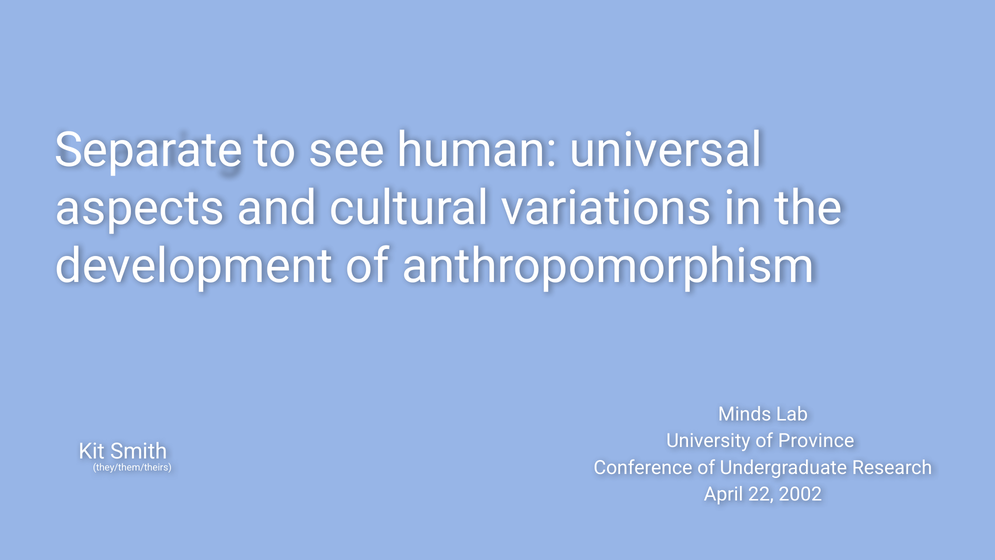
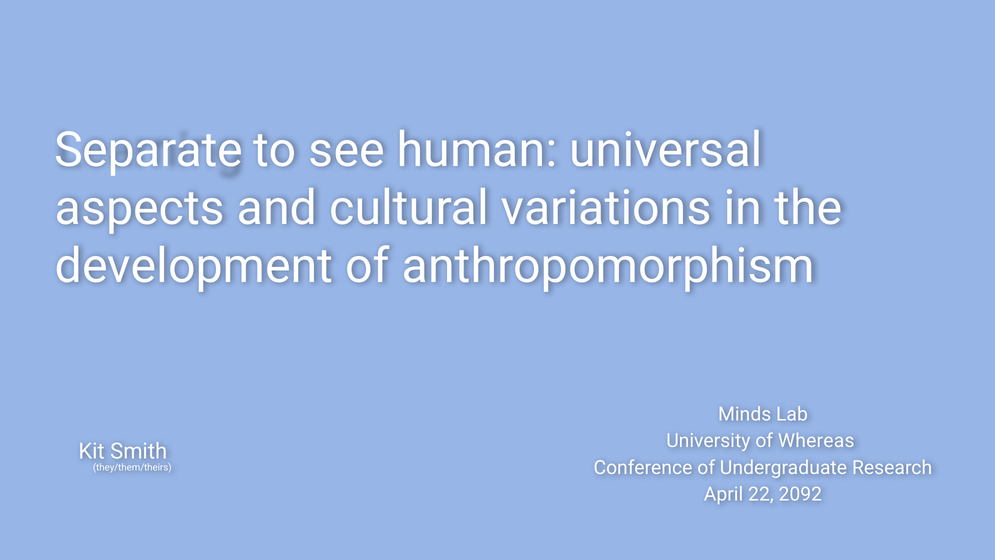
Province: Province -> Whereas (816, 441)
2002: 2002 -> 2092 (800, 494)
